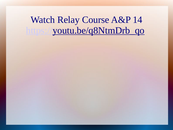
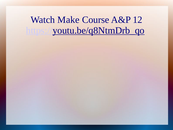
Relay: Relay -> Make (68, 20)
14: 14 -> 12 (138, 20)
